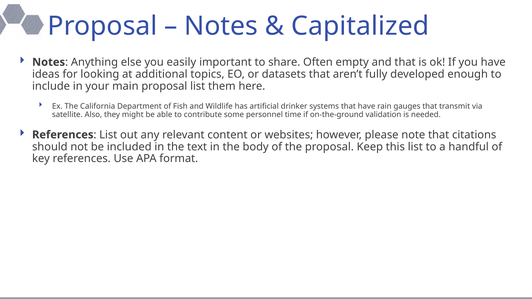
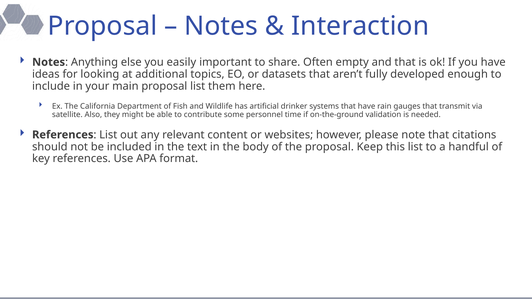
Capitalized: Capitalized -> Interaction (360, 26)
